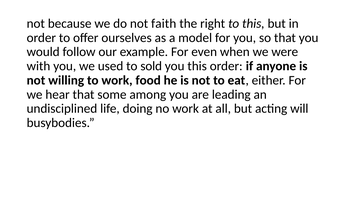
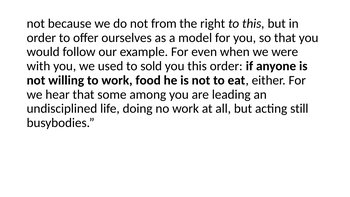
faith: faith -> from (164, 23)
will: will -> still (299, 109)
